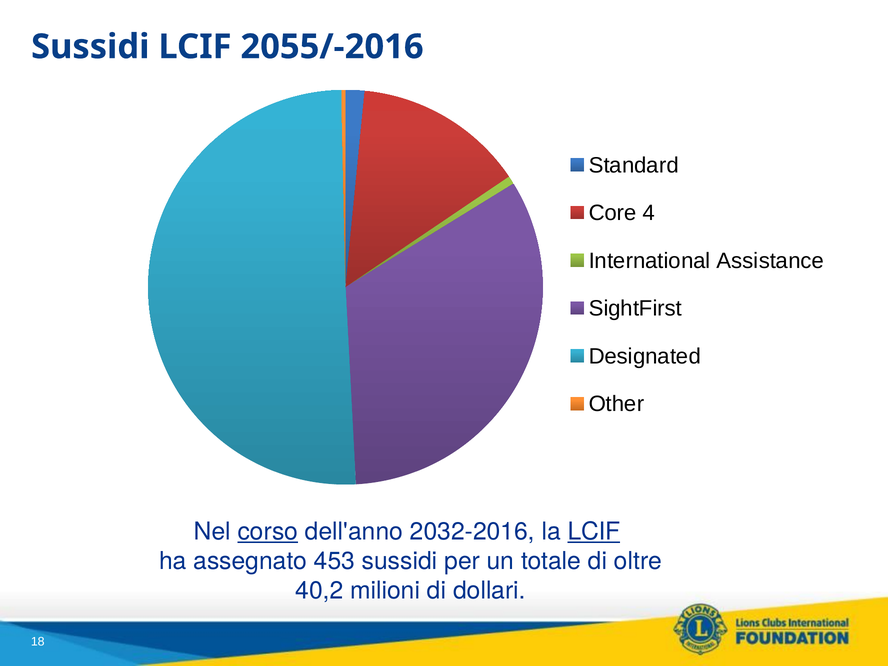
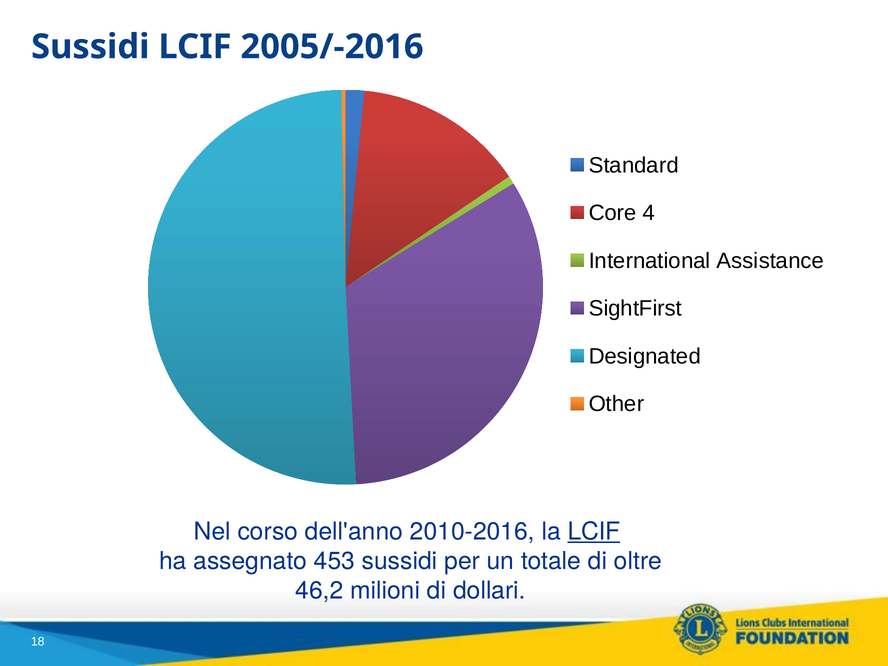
2055/-2016: 2055/-2016 -> 2005/-2016 (332, 47)
corso underline: present -> none (268, 532)
2032-2016: 2032-2016 -> 2010-2016 (472, 532)
40,2: 40,2 -> 46,2 (319, 591)
